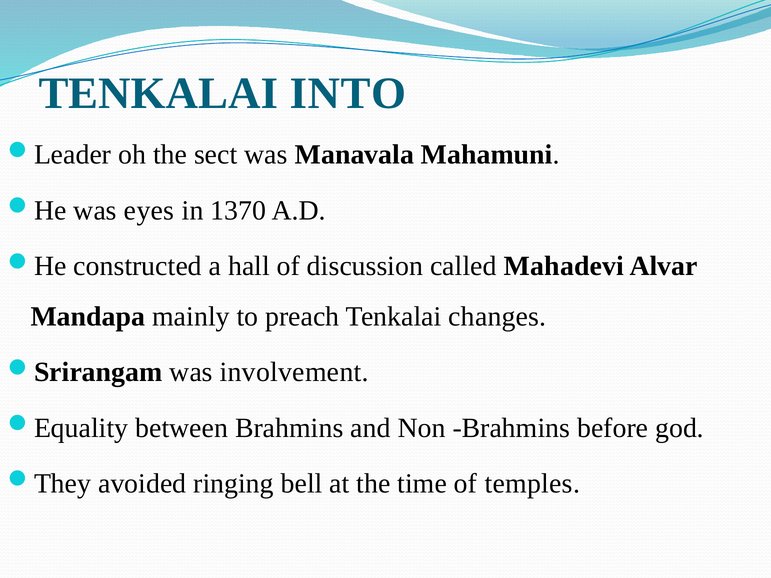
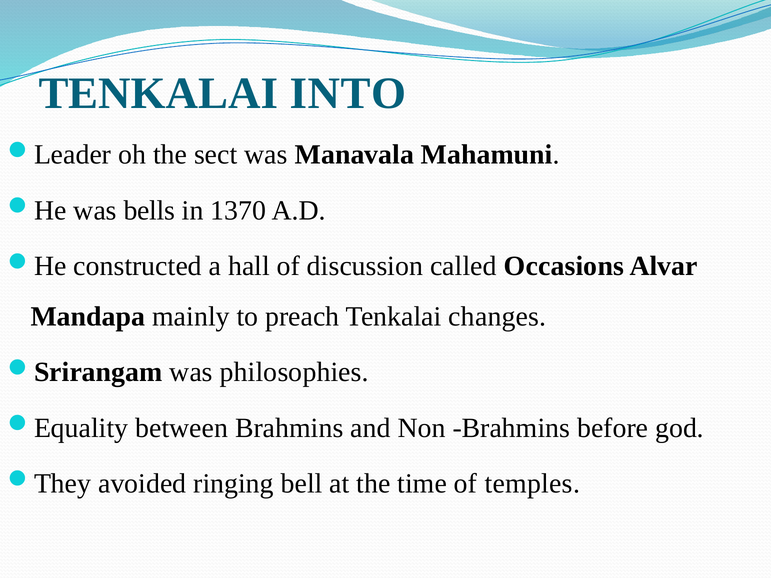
eyes: eyes -> bells (149, 211)
Mahadevi: Mahadevi -> Occasions (564, 266)
involvement: involvement -> philosophies (294, 372)
